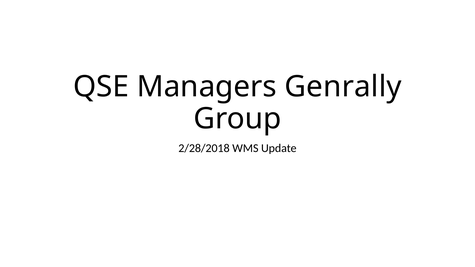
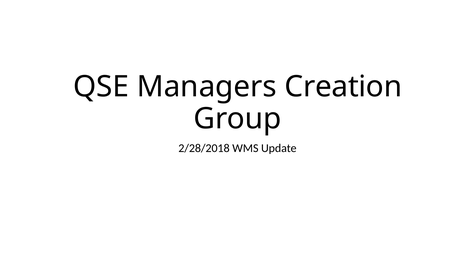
Genrally: Genrally -> Creation (343, 87)
